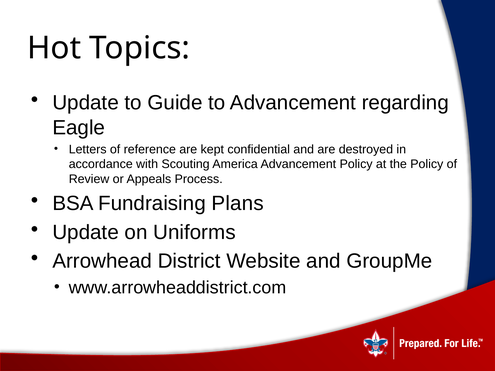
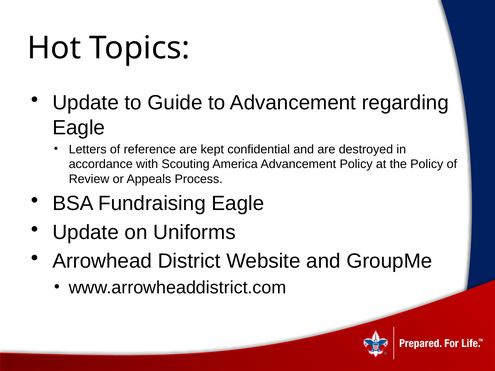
Fundraising Plans: Plans -> Eagle (238, 204)
